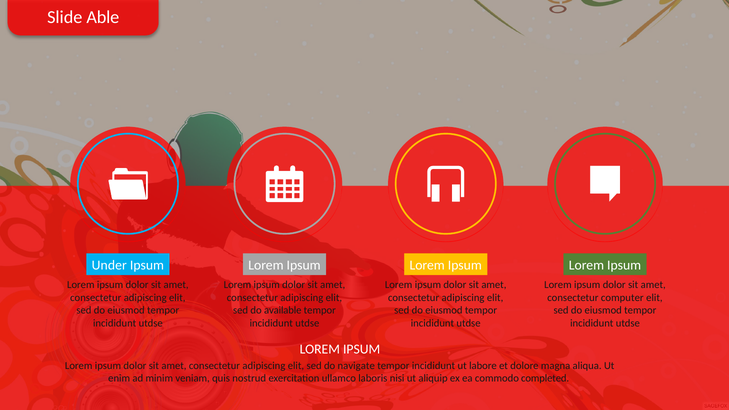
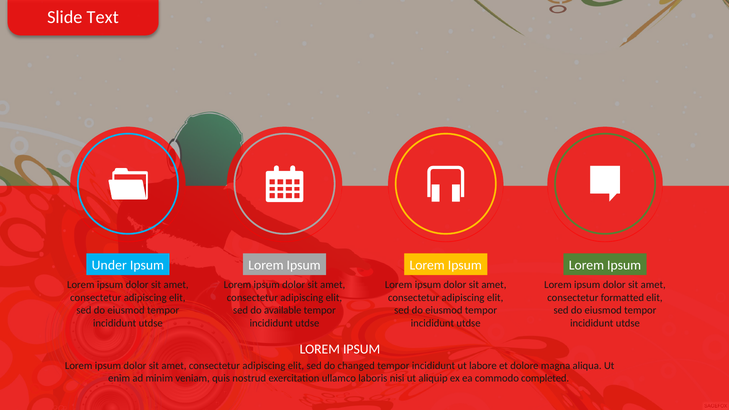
Able: Able -> Text (103, 17)
computer: computer -> formatted (622, 298)
navigate: navigate -> changed (356, 366)
